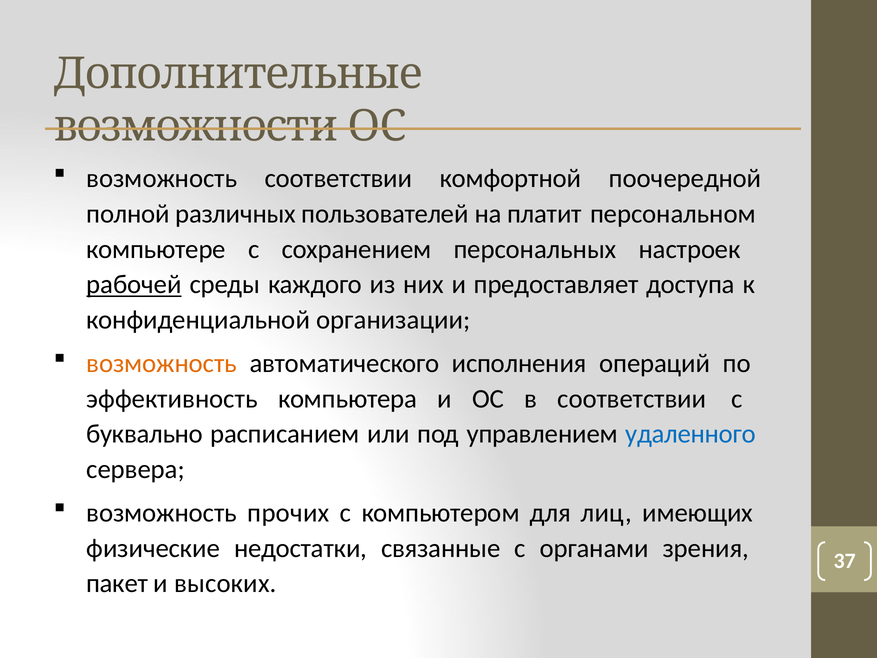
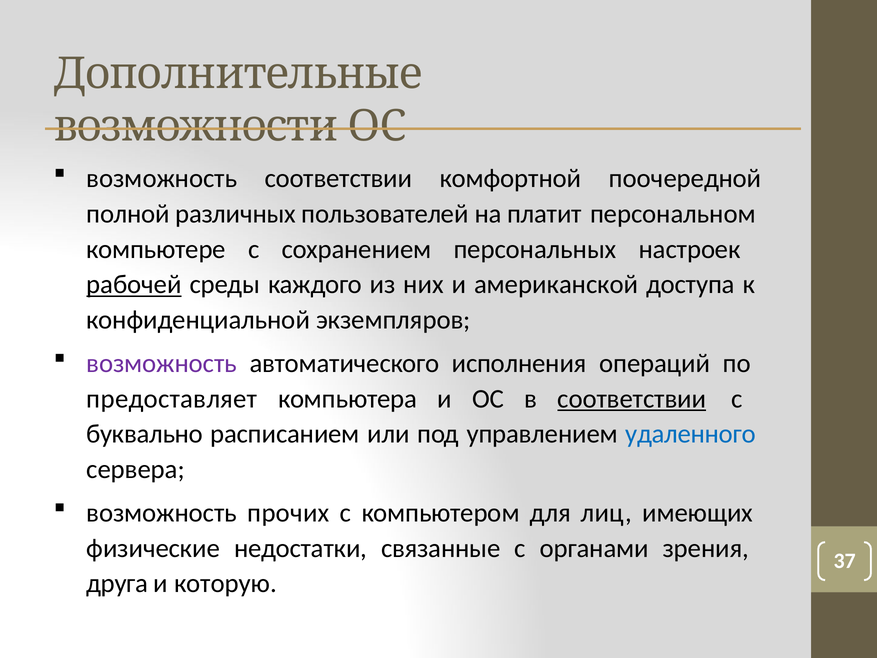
предоставляет: предоставляет -> американской (556, 284)
организации: организации -> экземпляров (393, 320)
возможность colour: orange -> purple (162, 363)
эффективность: эффективность -> предоставляет (172, 399)
соответствии underline: none -> present (632, 399)
пакет: пакет -> друга (117, 583)
высоких: высоких -> которую (225, 583)
